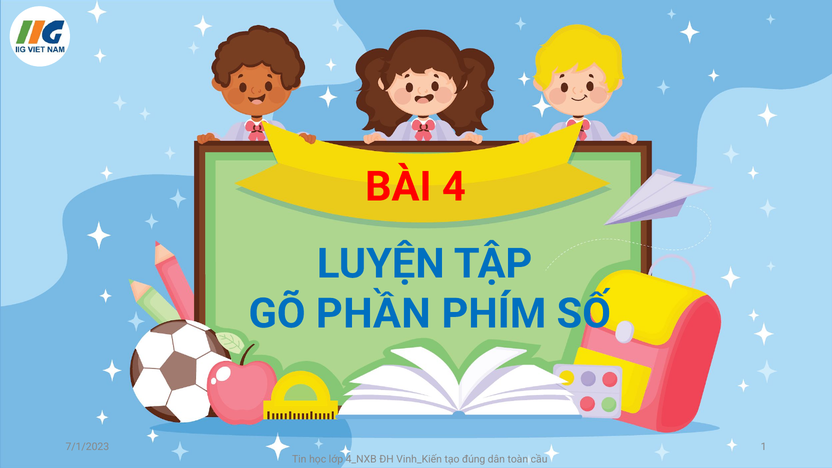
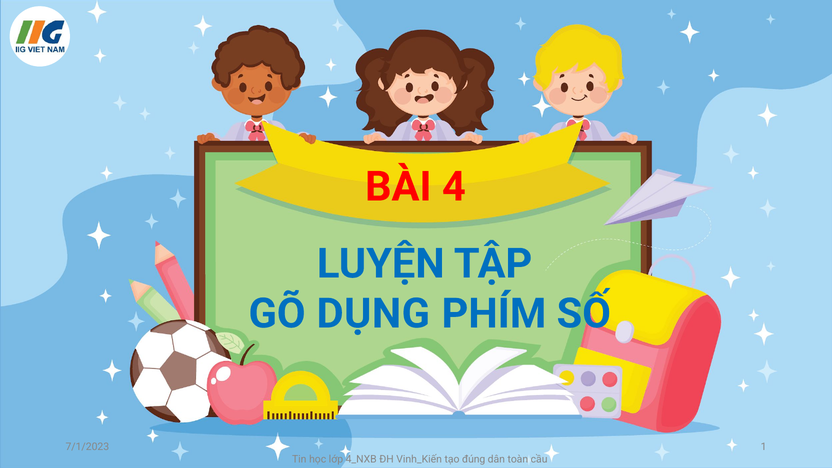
PHẦN: PHẦN -> DỤNG (373, 314)
